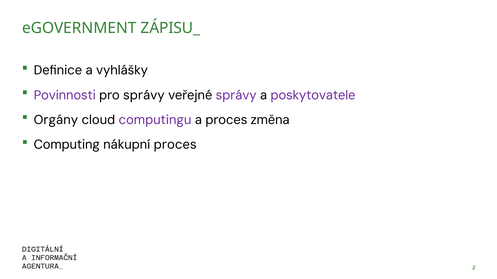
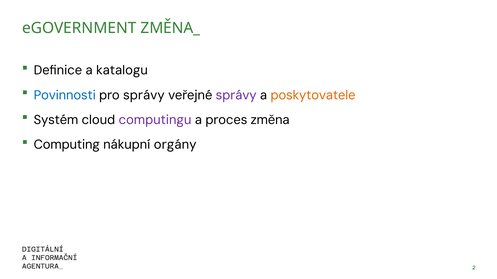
ZÁPISU_: ZÁPISU_ -> ZMĚNA_ (170, 28)
vyhlášky: vyhlášky -> katalogu (122, 70)
Povinnosti colour: purple -> blue (65, 95)
poskytovatele colour: purple -> orange (313, 95)
Orgány: Orgány -> Systém (56, 120)
nákupní proces: proces -> orgány (175, 145)
